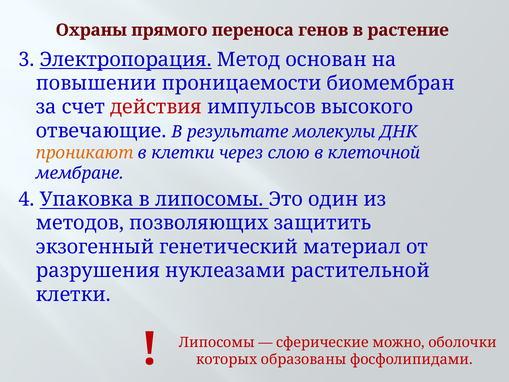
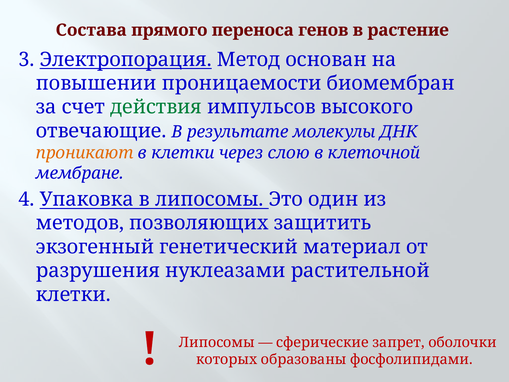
Охраны: Охраны -> Состава (91, 30)
действия colour: red -> green (156, 107)
можно: можно -> запрет (399, 342)
